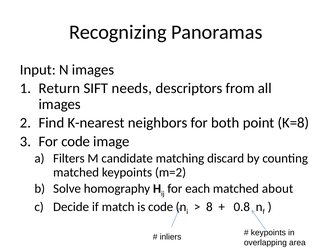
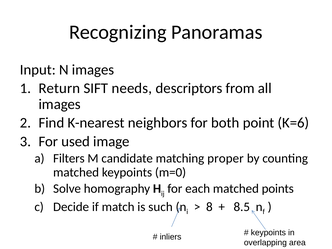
K=8: K=8 -> K=6 (293, 123)
For code: code -> used (76, 141)
discard: discard -> proper (225, 158)
m=2: m=2 -> m=0 (171, 172)
about: about -> points (278, 189)
is code: code -> such (160, 207)
0.8: 0.8 -> 8.5 (242, 207)
